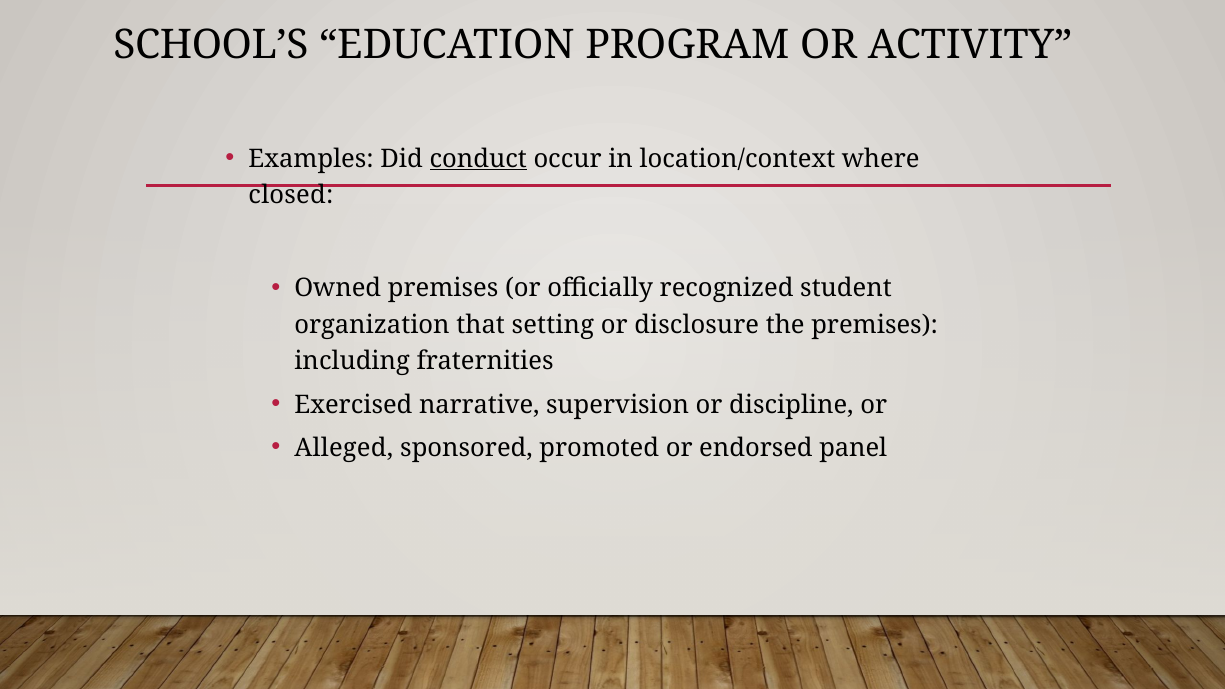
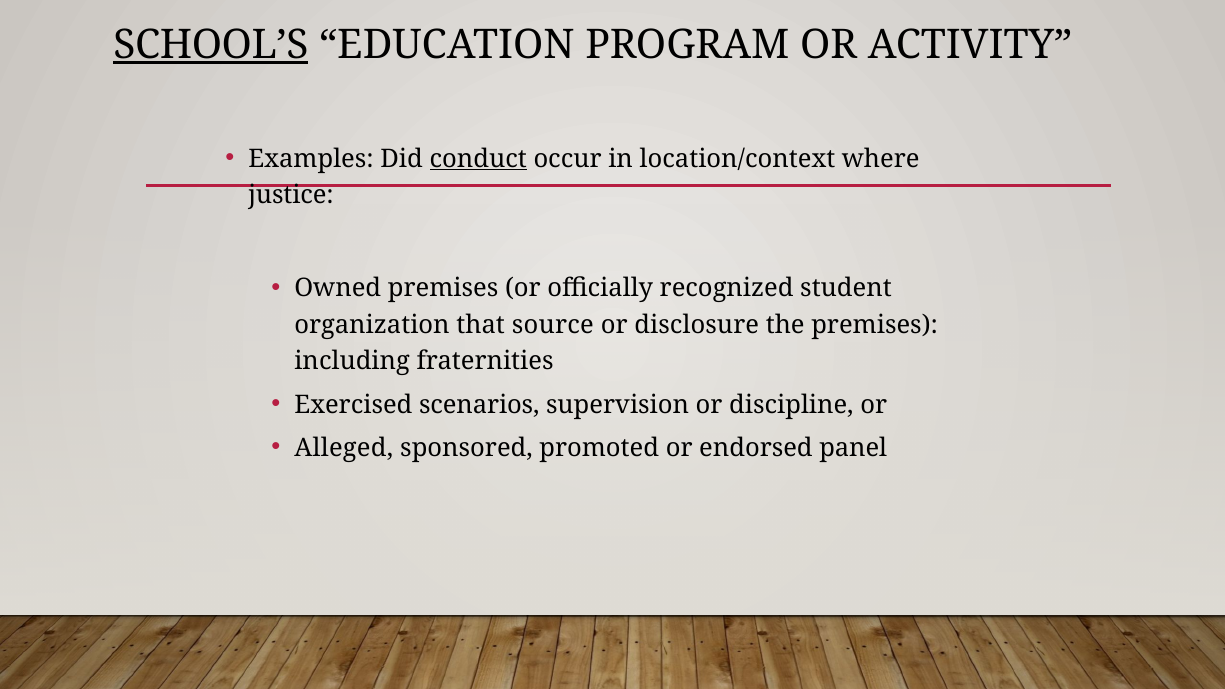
SCHOOL’S underline: none -> present (211, 45)
closed: closed -> justice (291, 195)
setting: setting -> source (553, 325)
narrative: narrative -> scenarios (479, 405)
